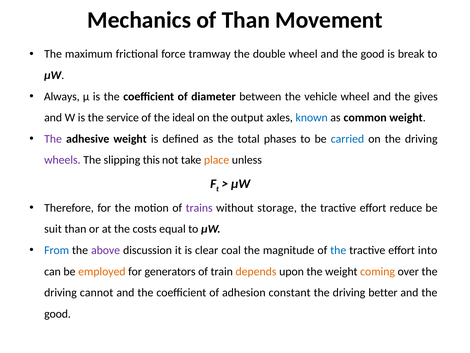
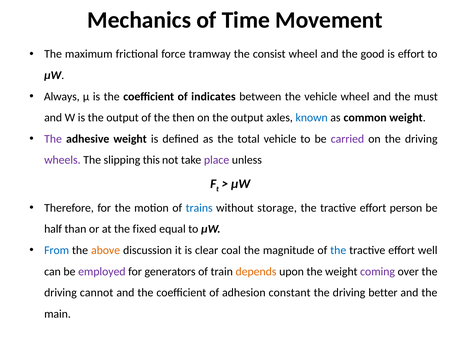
of Than: Than -> Time (246, 20)
double: double -> consist (269, 54)
is break: break -> effort (411, 54)
diameter: diameter -> indicates (213, 96)
gives: gives -> must (426, 96)
is the service: service -> output (123, 117)
ideal: ideal -> then (183, 117)
total phases: phases -> vehicle (280, 139)
carried colour: blue -> purple (347, 139)
place colour: orange -> purple (217, 160)
trains colour: purple -> blue (199, 208)
reduce: reduce -> person (406, 208)
suit: suit -> half (53, 229)
costs: costs -> fixed (145, 229)
above colour: purple -> orange (106, 250)
into: into -> well (428, 250)
employed colour: orange -> purple (102, 271)
coming colour: orange -> purple (378, 271)
good: good -> main (57, 313)
